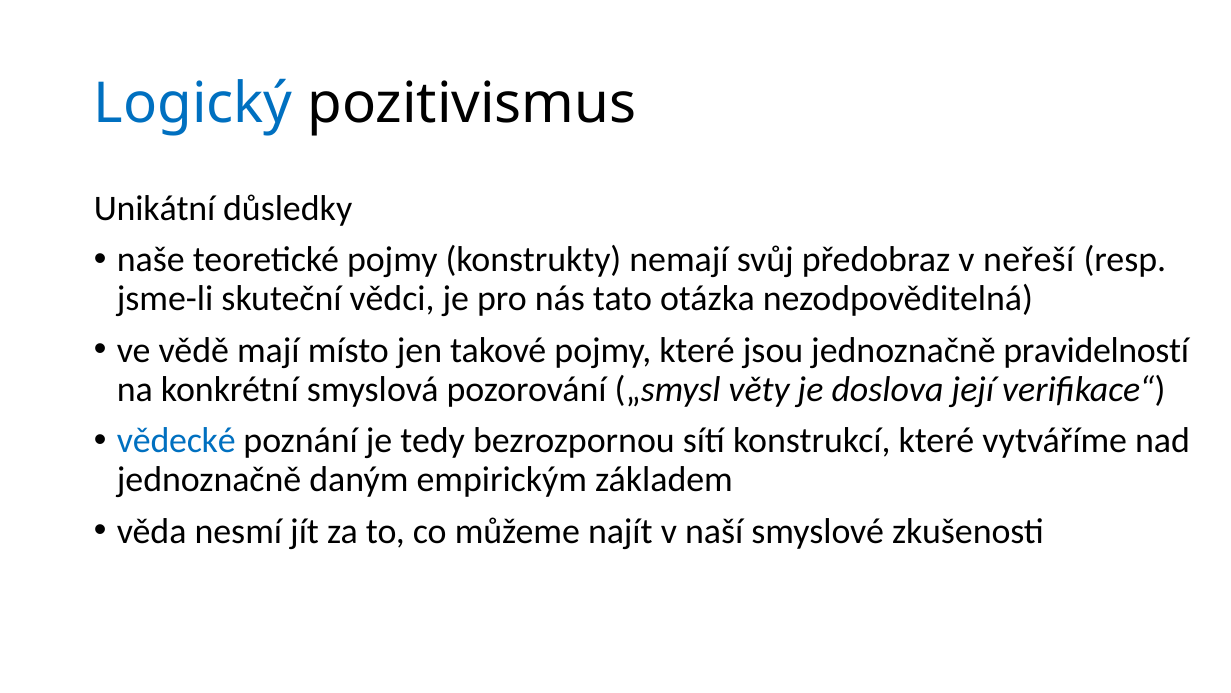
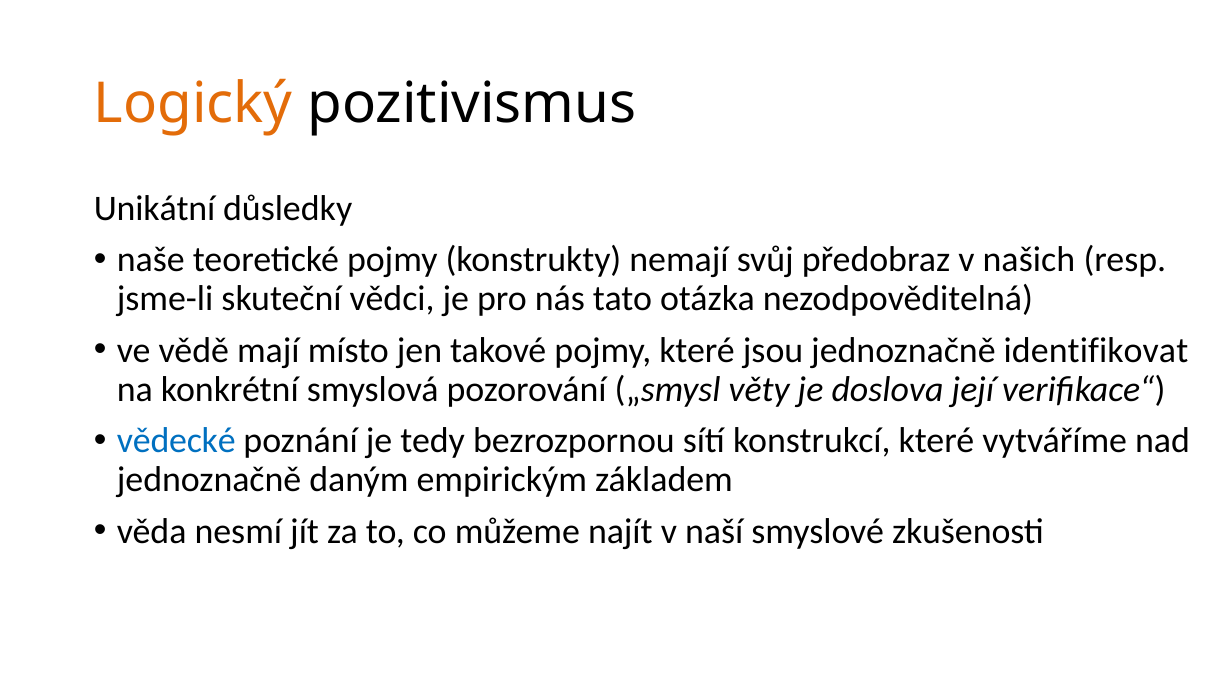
Logický colour: blue -> orange (193, 103)
neřeší: neřeší -> našich (1029, 260)
pravidelností: pravidelností -> identifikovat (1096, 350)
